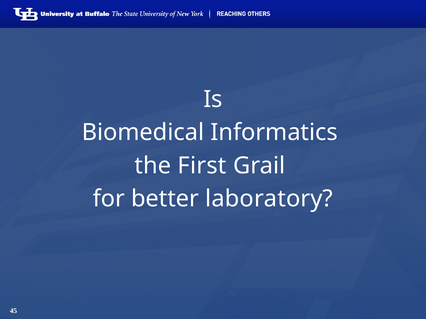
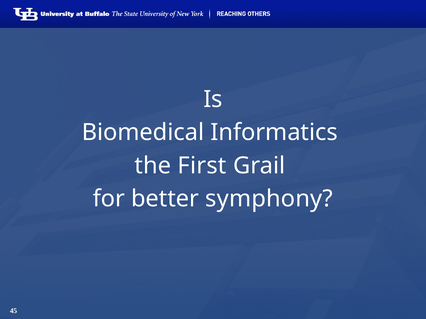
laboratory: laboratory -> symphony (269, 199)
